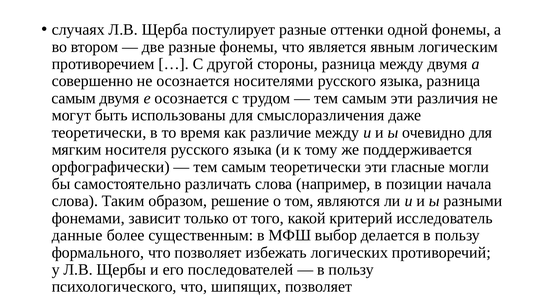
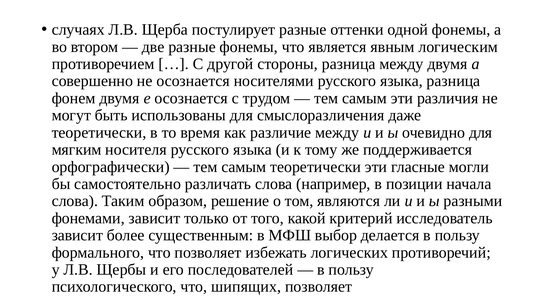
самым: самым -> фонем (74, 98)
данные: данные -> зависит (77, 235)
